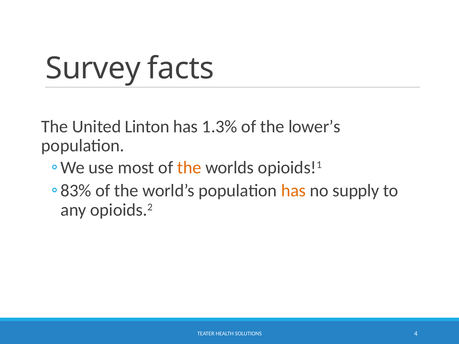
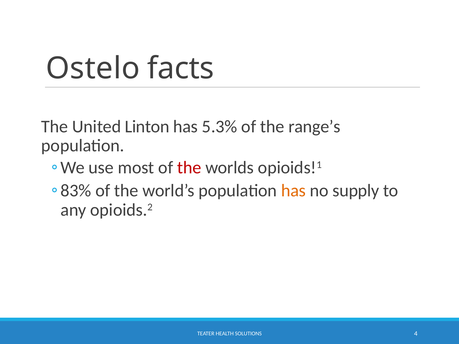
Survey: Survey -> Ostelo (93, 69)
1.3%: 1.3% -> 5.3% (220, 127)
lower’s: lower’s -> range’s (314, 127)
the colour: orange -> red (189, 168)
